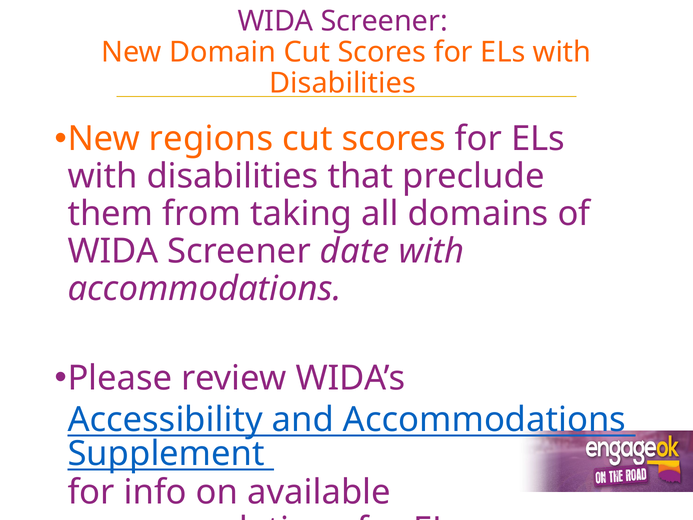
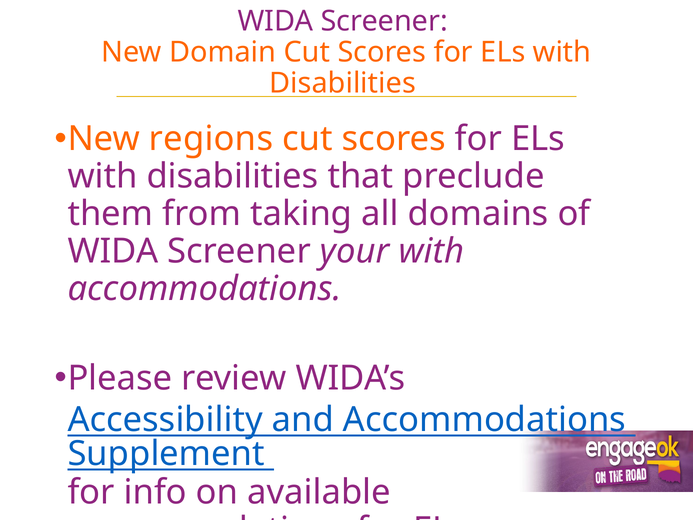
date: date -> your (355, 251)
